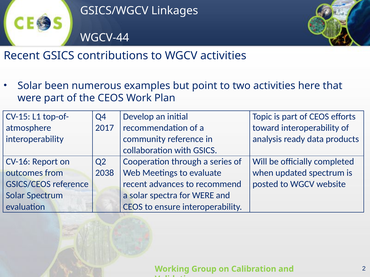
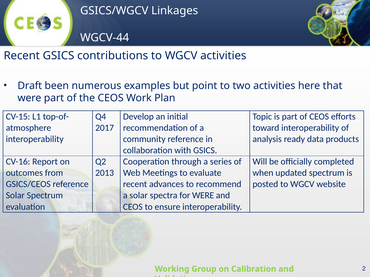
Solar: Solar -> Draft (30, 86)
2038: 2038 -> 2013 (105, 173)
